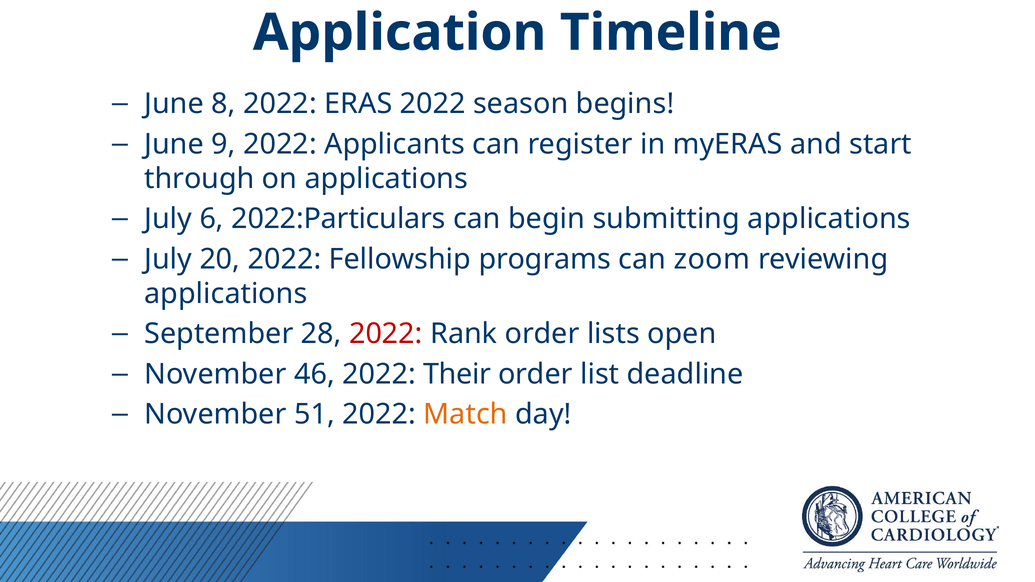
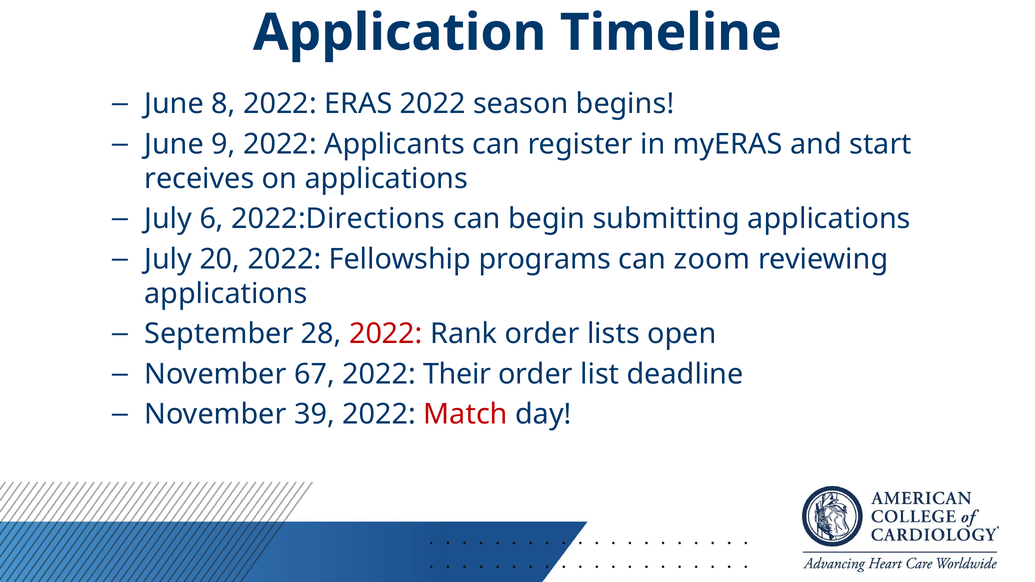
through: through -> receives (199, 179)
2022:Particulars: 2022:Particulars -> 2022:Directions (338, 219)
46: 46 -> 67 (314, 374)
51: 51 -> 39 (314, 415)
Match colour: orange -> red (465, 415)
